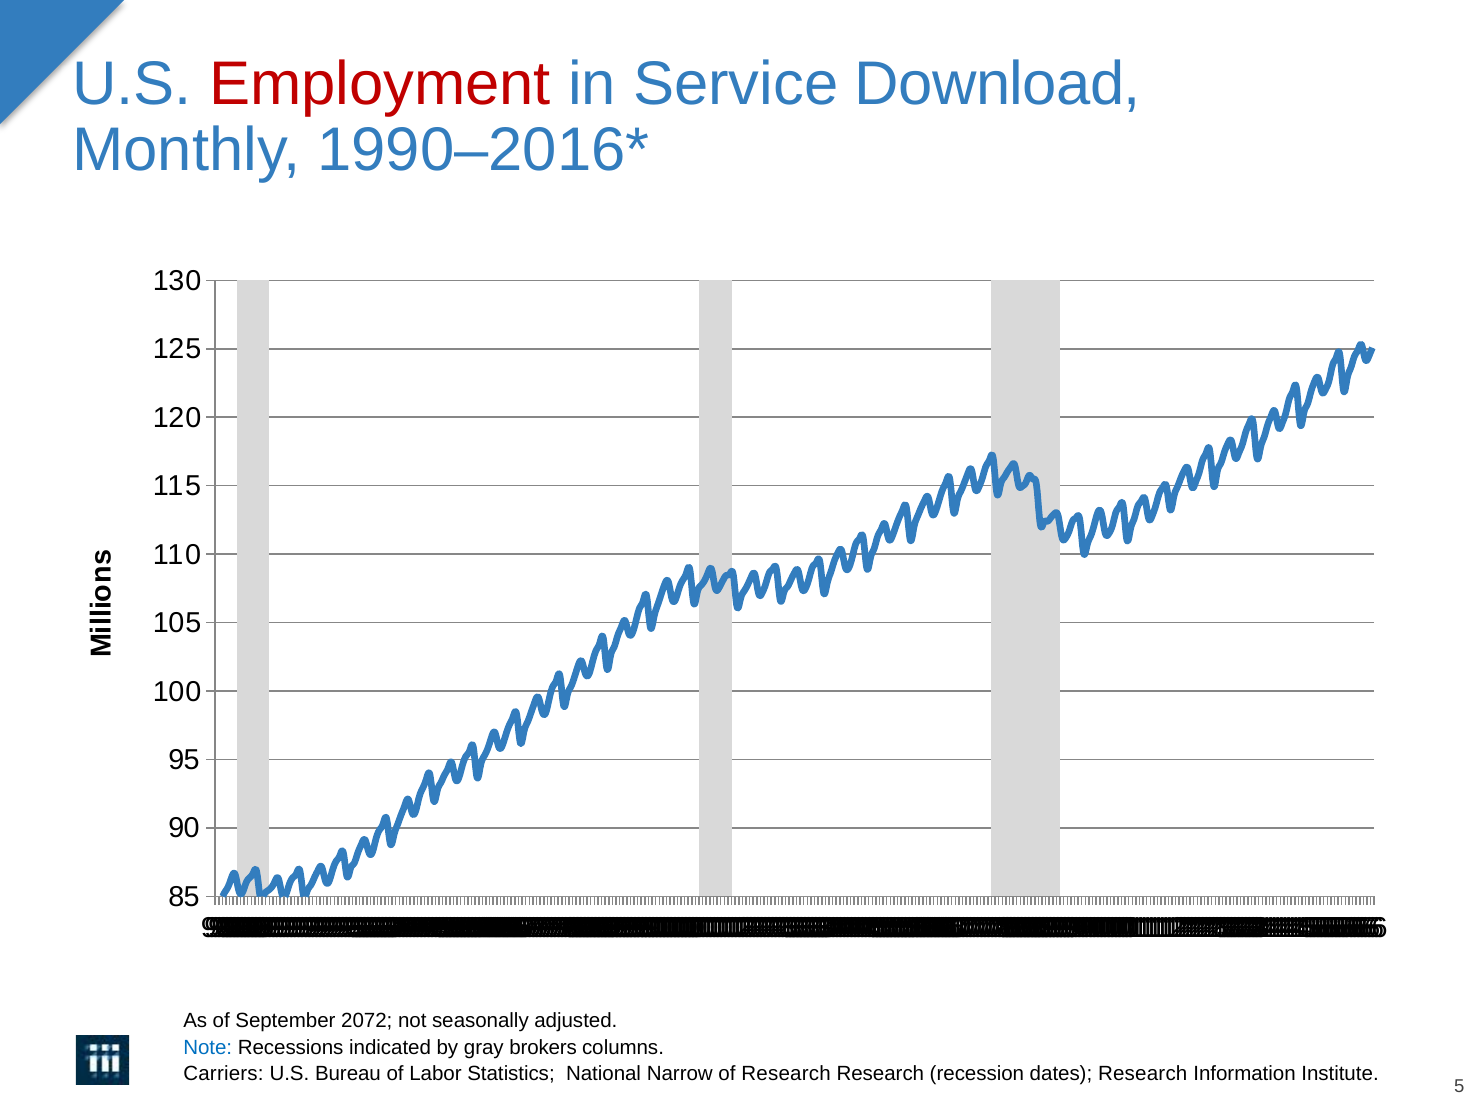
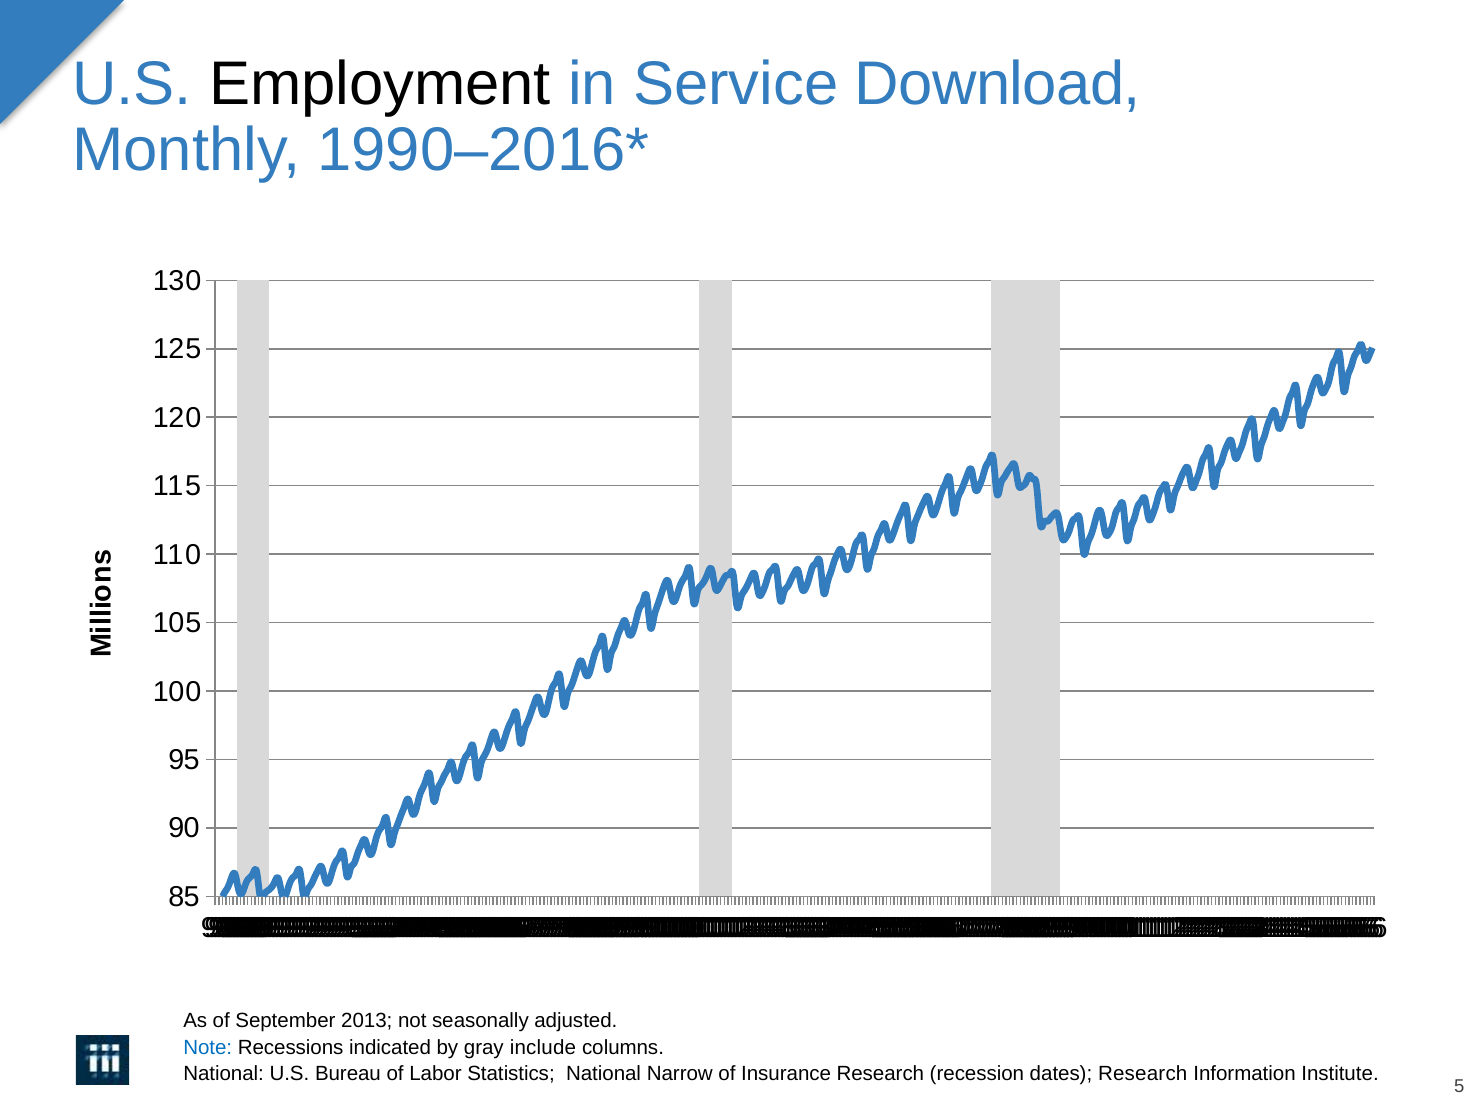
Employment colour: red -> black (380, 84)
2072: 2072 -> 2013 (367, 1021)
brokers: brokers -> include (543, 1047)
Carriers: Carriers -> National (224, 1073)
of Research: Research -> Insurance (786, 1073)
